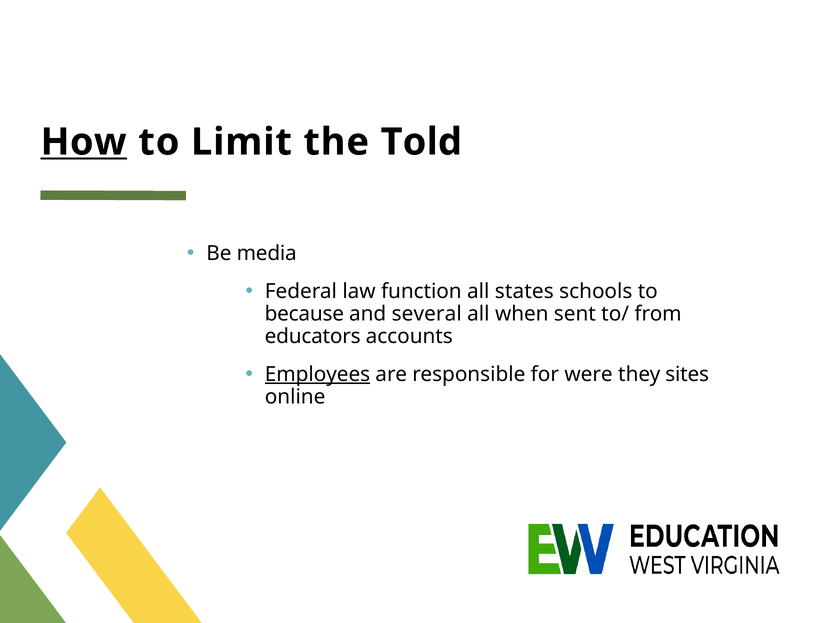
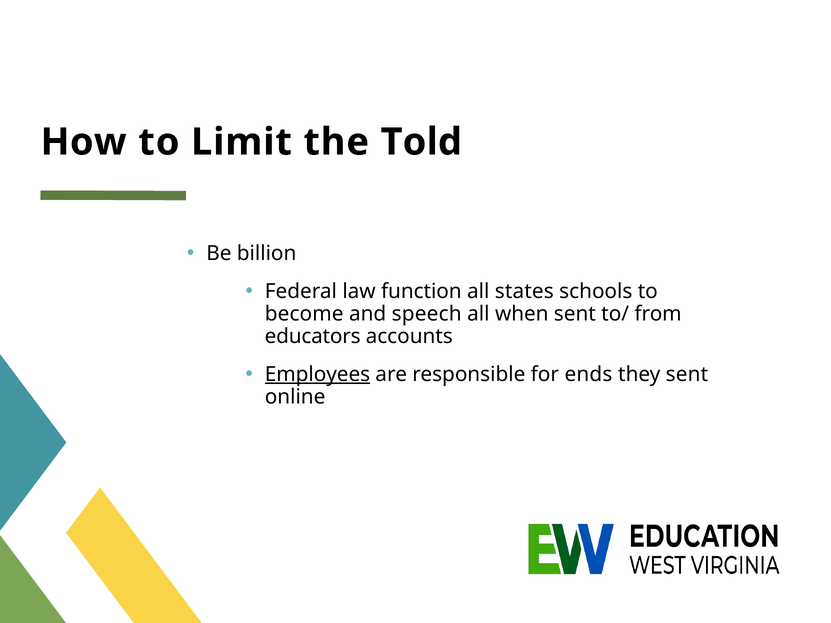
How underline: present -> none (84, 142)
media: media -> billion (267, 253)
because: because -> become (304, 314)
several: several -> speech (427, 314)
were: were -> ends (588, 374)
they sites: sites -> sent (687, 374)
